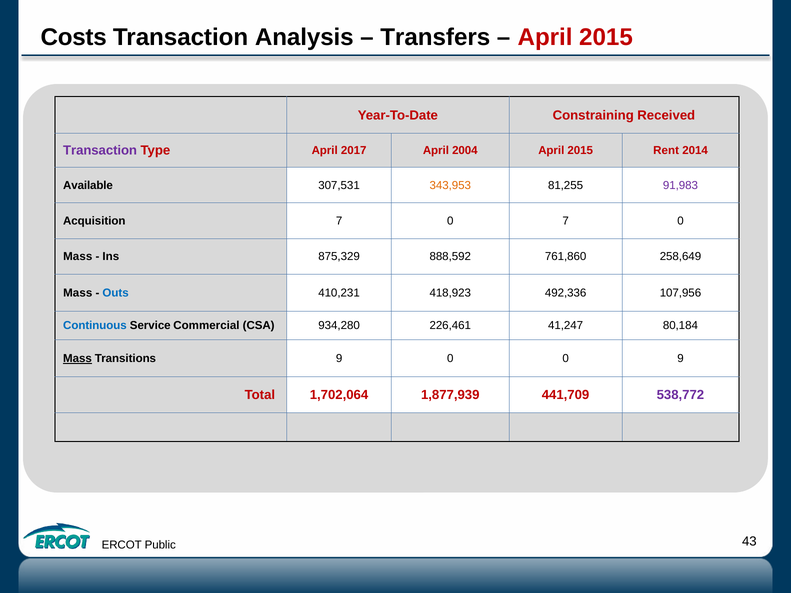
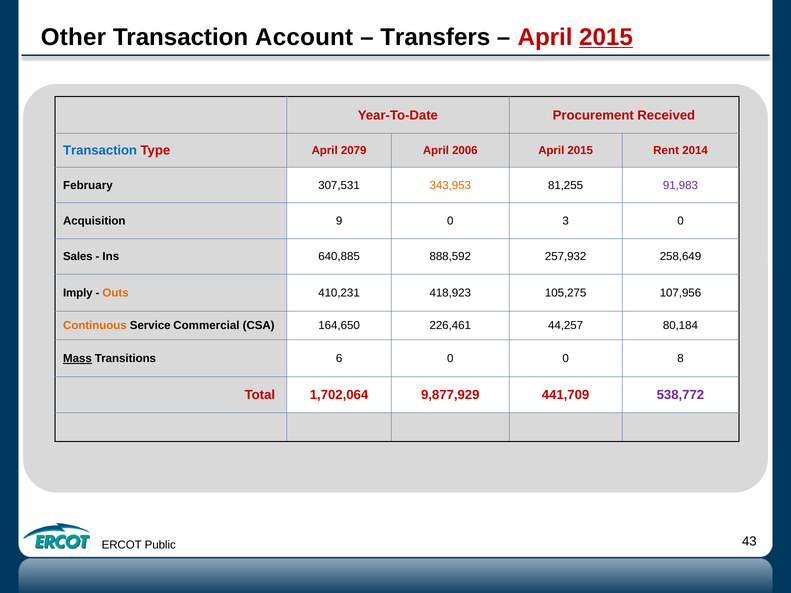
Costs: Costs -> Other (73, 37)
Analysis: Analysis -> Account (304, 37)
2015 underline: none -> present (606, 37)
Constraining: Constraining -> Procurement (593, 115)
Transaction colour: purple -> blue (100, 151)
2017: 2017 -> 2079 (354, 151)
2004: 2004 -> 2006 (465, 151)
Available: Available -> February (88, 185)
Acquisition 7: 7 -> 9 (339, 221)
0 7: 7 -> 3 (566, 221)
Mass: Mass -> Sales (78, 257)
875,329: 875,329 -> 640,885 (339, 257)
761,860: 761,860 -> 257,932 (566, 257)
Mass: Mass -> Imply (78, 293)
Outs colour: blue -> orange (116, 293)
492,336: 492,336 -> 105,275 (566, 293)
Continuous colour: blue -> orange (95, 326)
934,280: 934,280 -> 164,650 (339, 326)
41,247: 41,247 -> 44,257 (566, 326)
Transitions 9: 9 -> 6 (339, 359)
0 9: 9 -> 8 (681, 359)
1,877,939: 1,877,939 -> 9,877,929 (450, 395)
